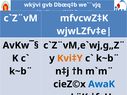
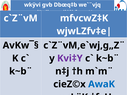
Kvi‡Y colour: orange -> purple (70, 58)
